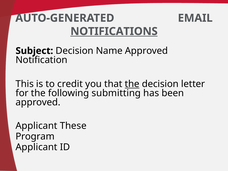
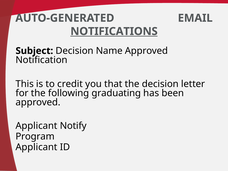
the underline: present -> none (132, 84)
submitting: submitting -> graduating (116, 93)
These: These -> Notify (73, 126)
